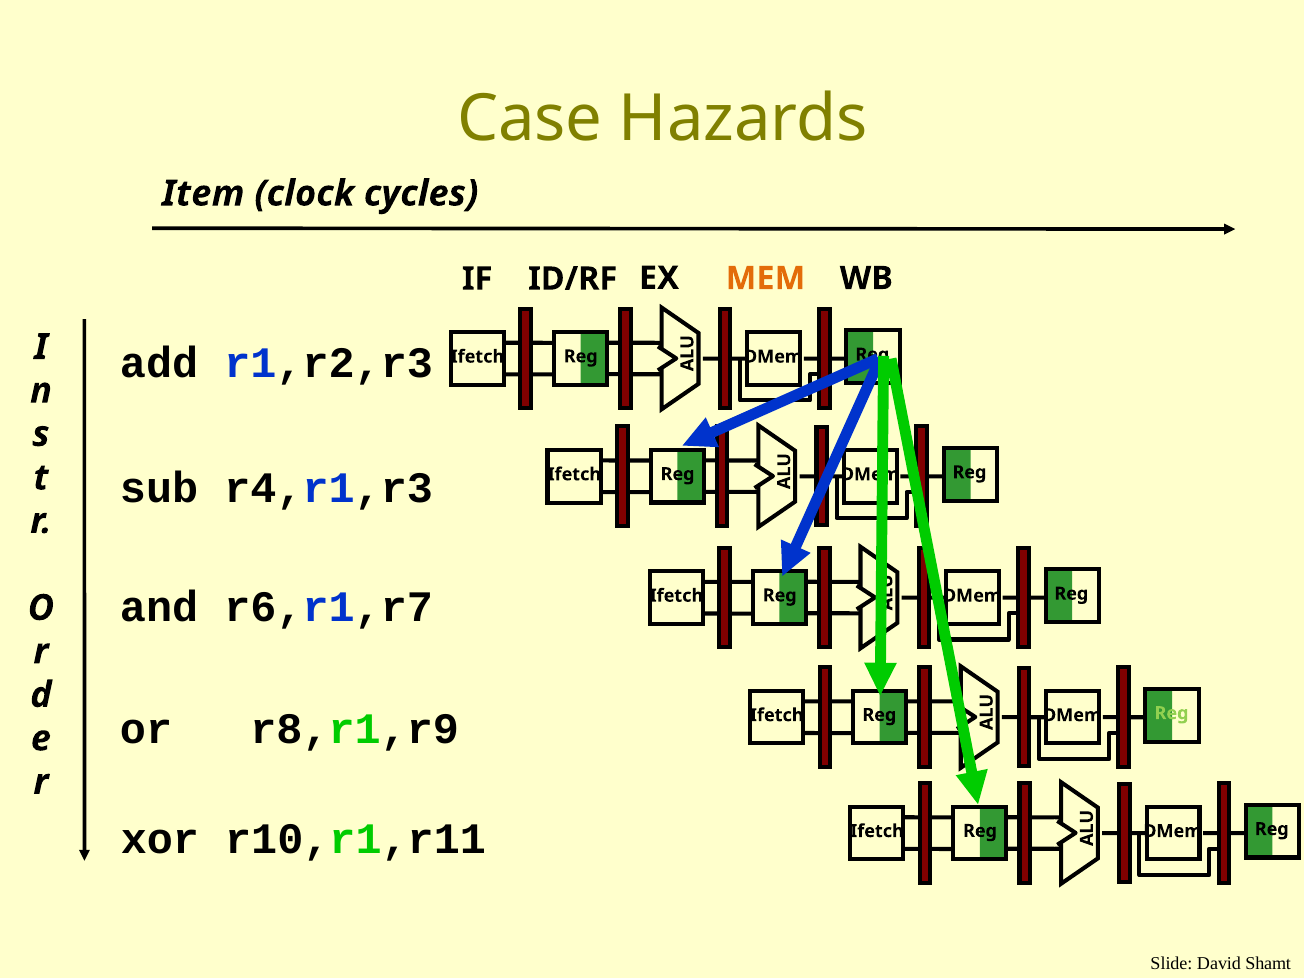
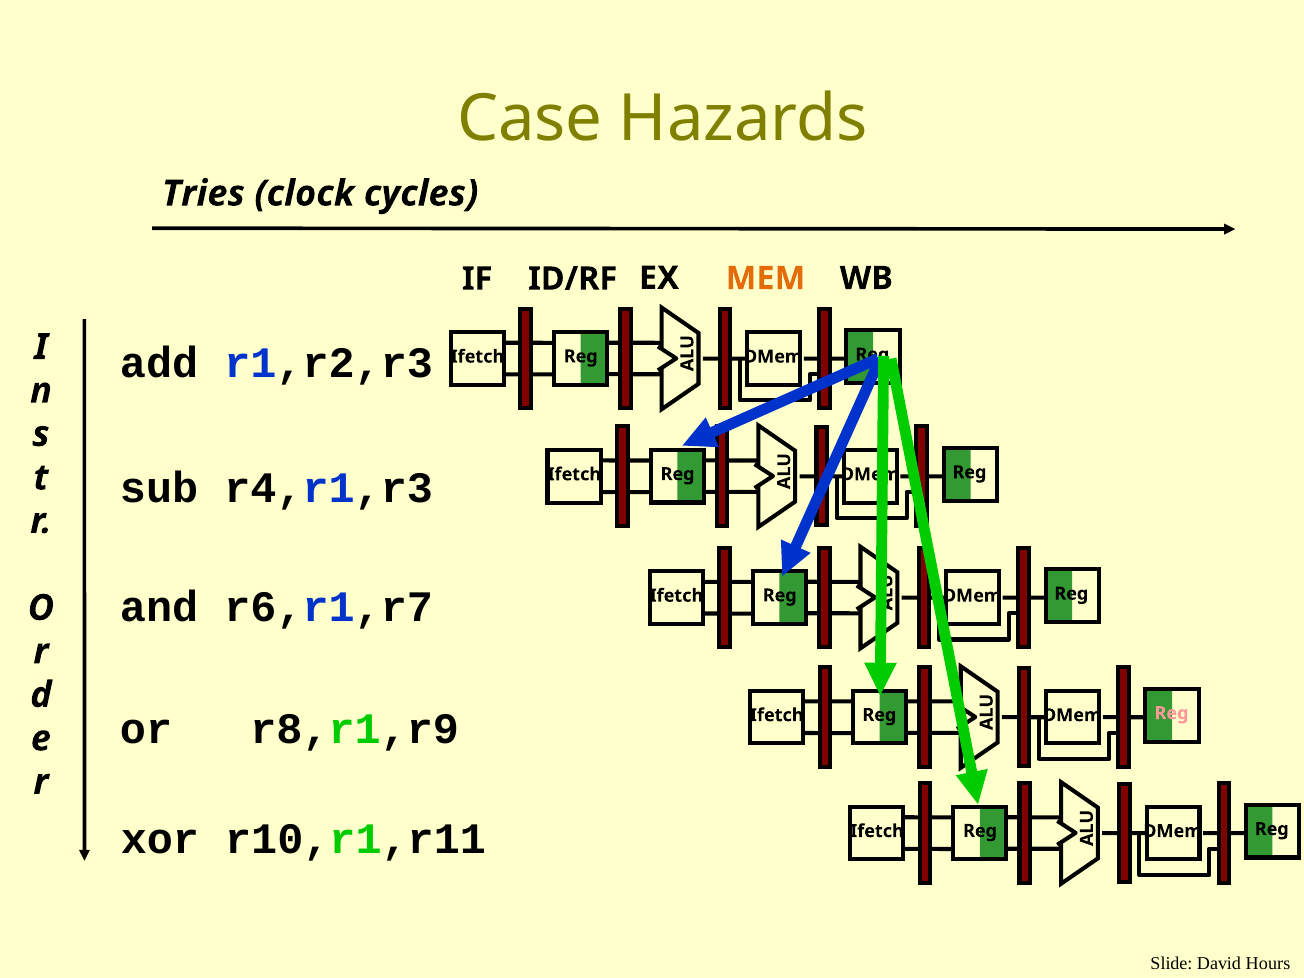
Item: Item -> Tries (203, 194)
Reg colour: light green -> pink (1172, 713)
Shamt: Shamt -> Hours (1268, 963)
